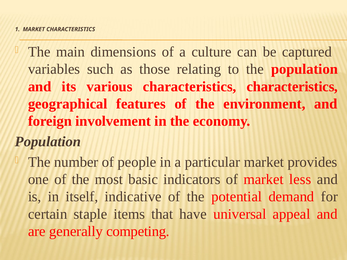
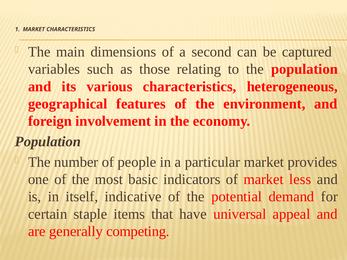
culture: culture -> second (212, 52)
characteristics characteristics: characteristics -> heterogeneous (292, 87)
